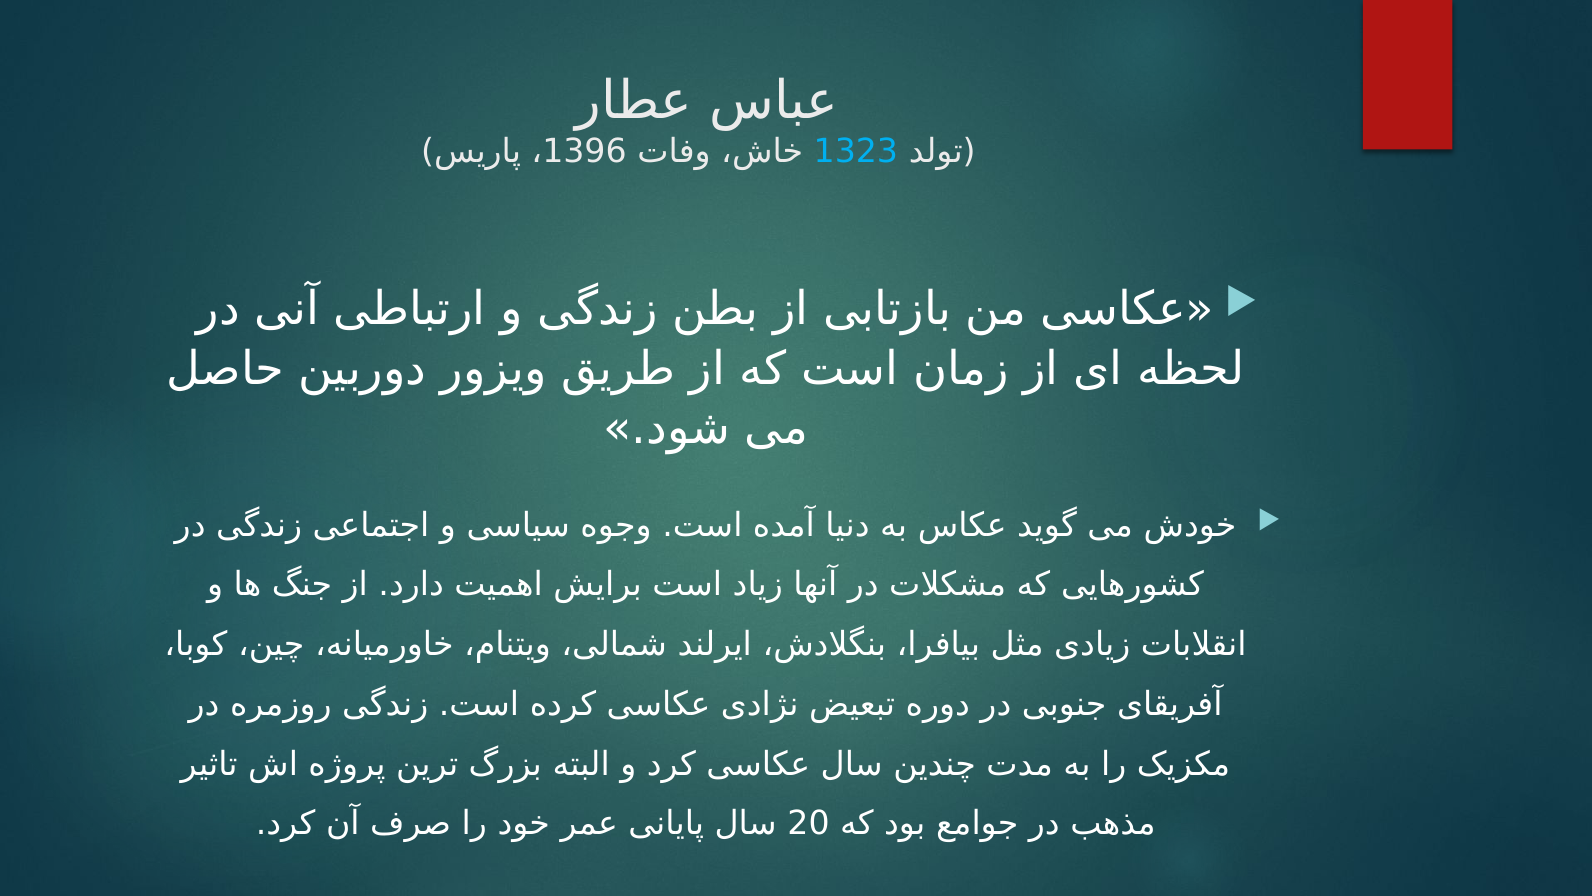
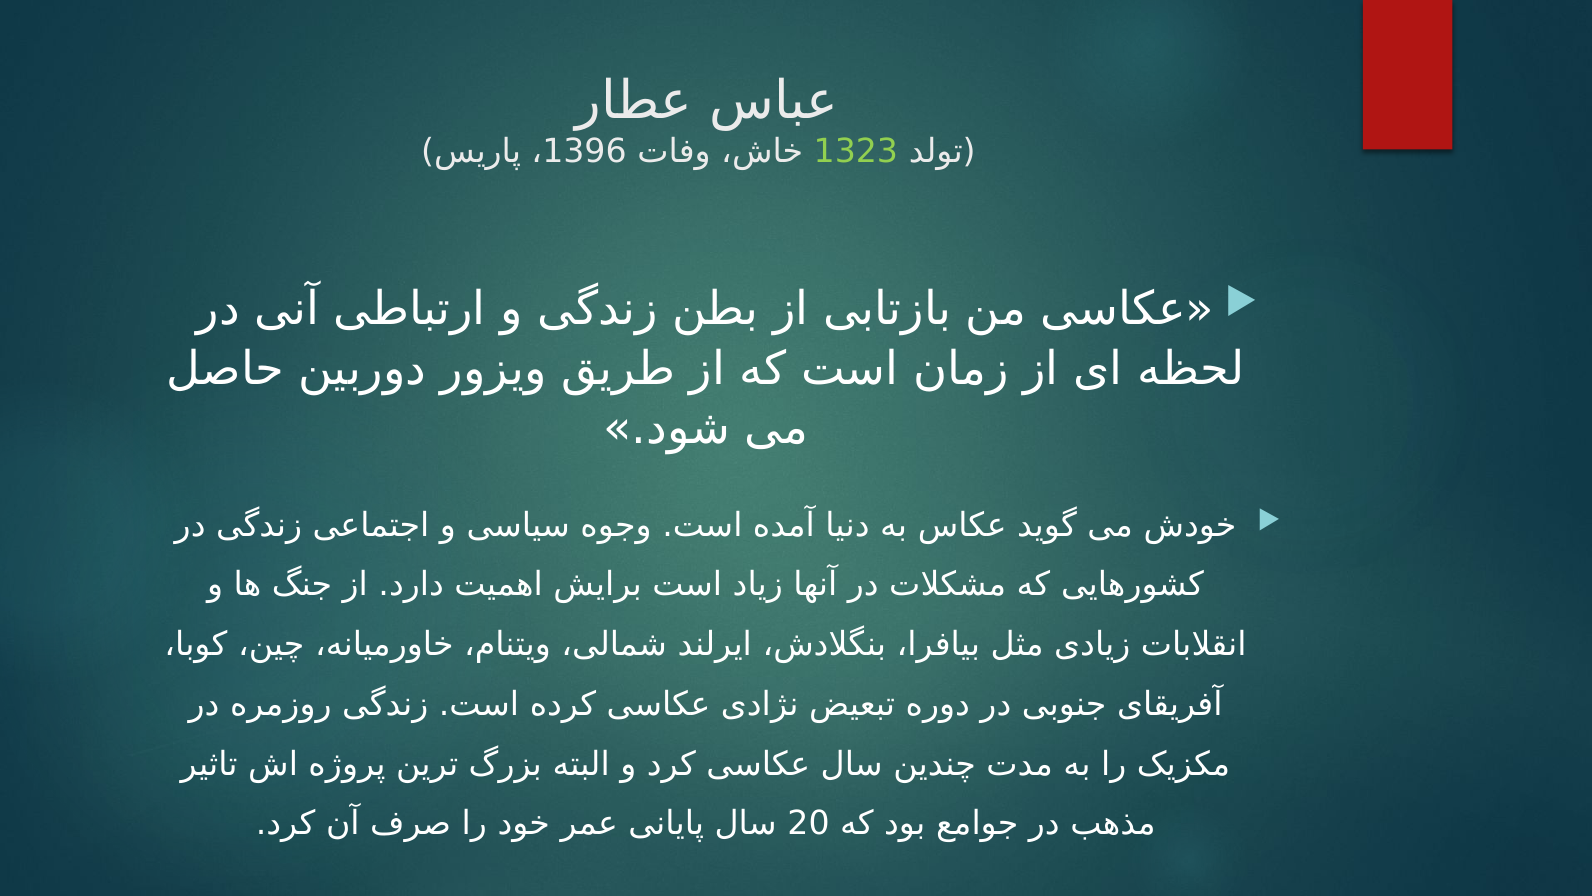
1323 colour: light blue -> light green (856, 151)
